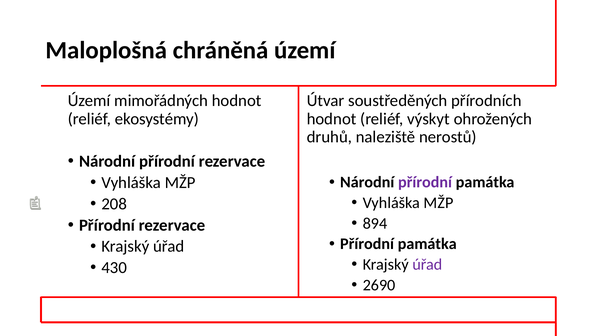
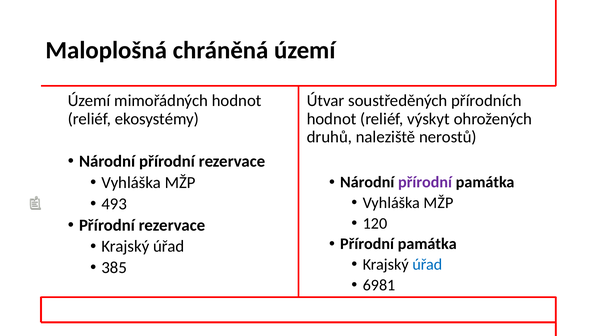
208: 208 -> 493 (114, 204)
894: 894 -> 120 (375, 223)
úřad colour: purple -> blue (427, 264)
430: 430 -> 385 (114, 268)
2690: 2690 -> 6981 (379, 285)
